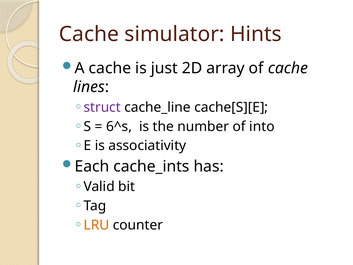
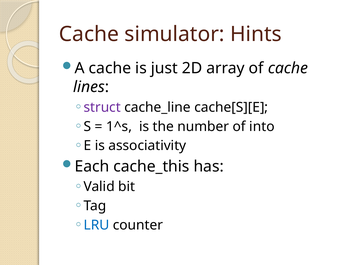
6^s: 6^s -> 1^s (119, 126)
cache_ints: cache_ints -> cache_this (151, 166)
LRU colour: orange -> blue (96, 225)
